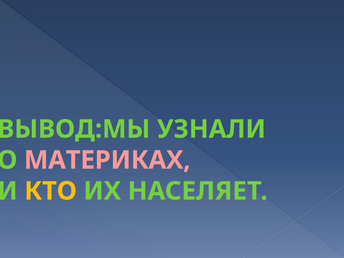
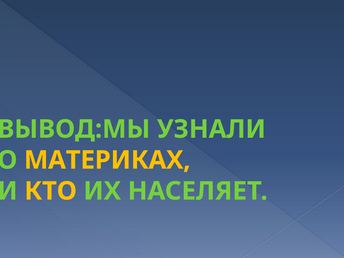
МАТЕРИКАХ colour: pink -> yellow (107, 160)
